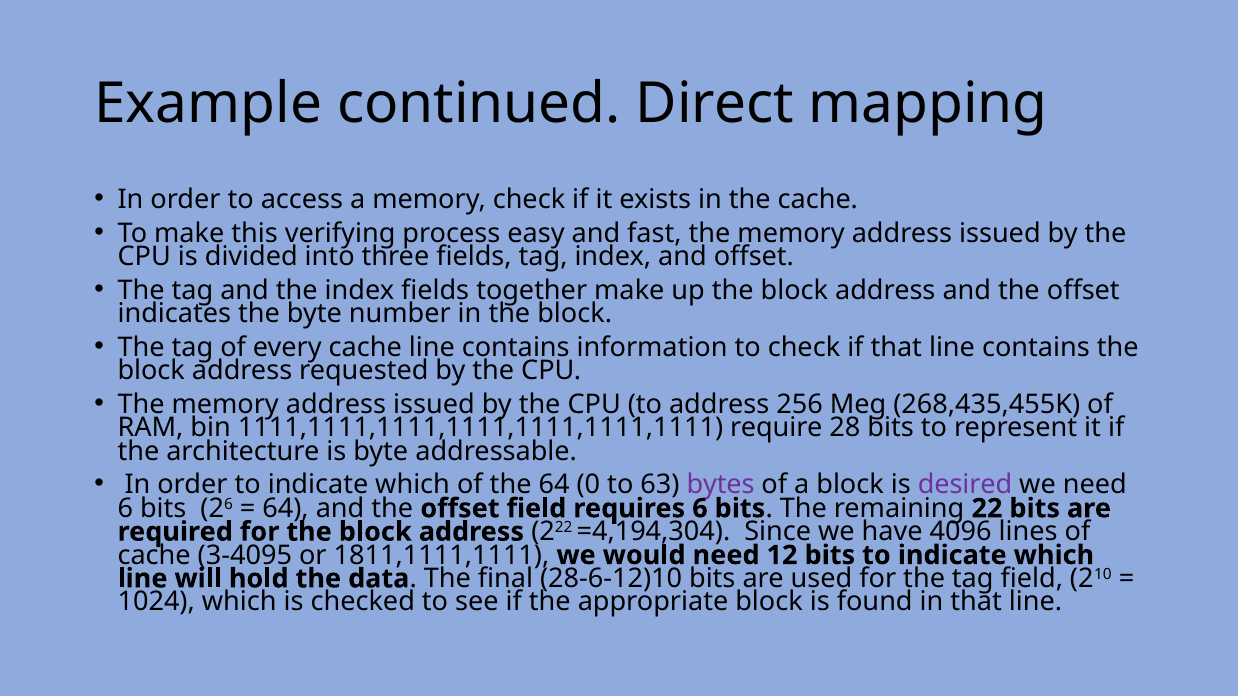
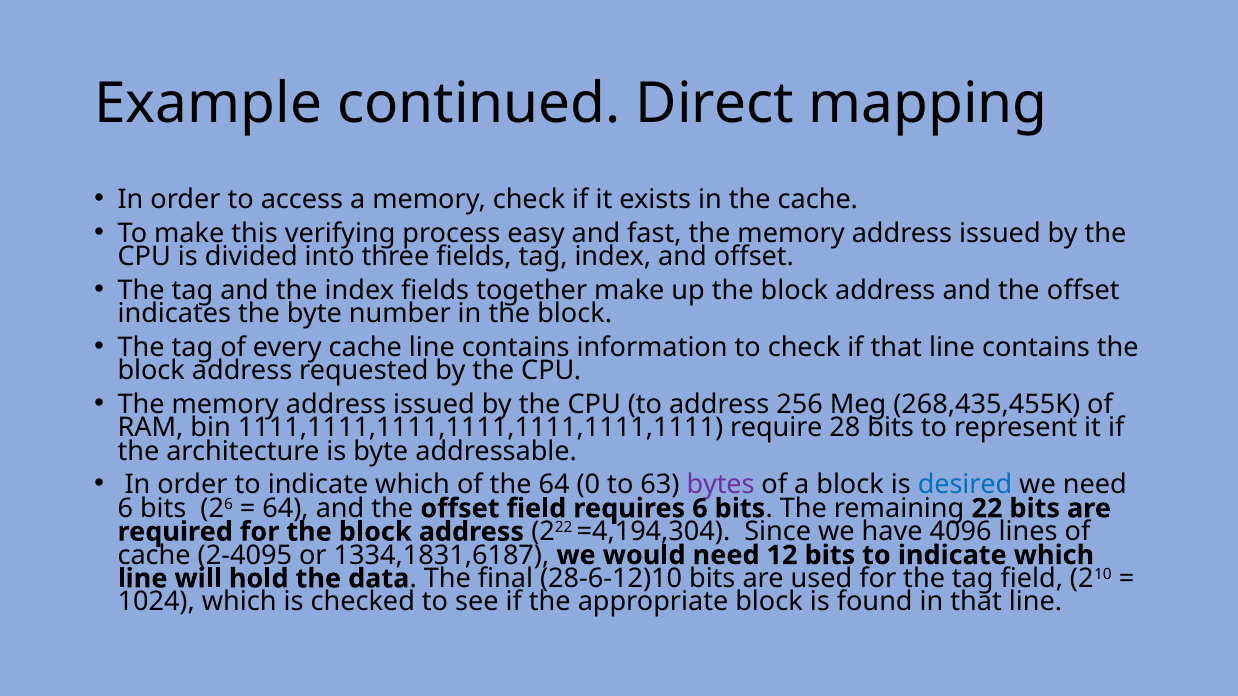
desired colour: purple -> blue (965, 485)
3-4095: 3-4095 -> 2-4095 (245, 555)
1811,1111,1111: 1811,1111,1111 -> 1334,1831,6187 (442, 555)
